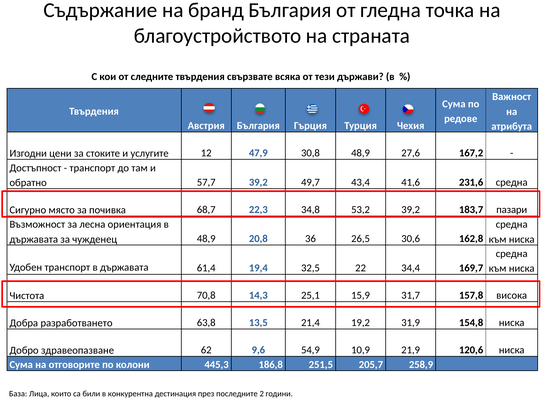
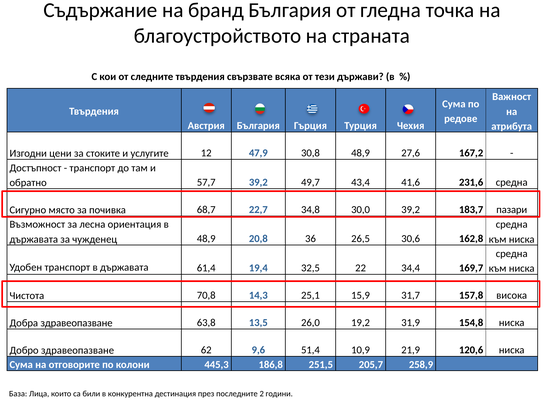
22,3: 22,3 -> 22,7 (258, 210)
53,2: 53,2 -> 30,0 (361, 210)
Добра разработването: разработването -> здравеопазване (77, 323)
21,4: 21,4 -> 26,0 (310, 323)
54,9: 54,9 -> 51,4 (310, 350)
